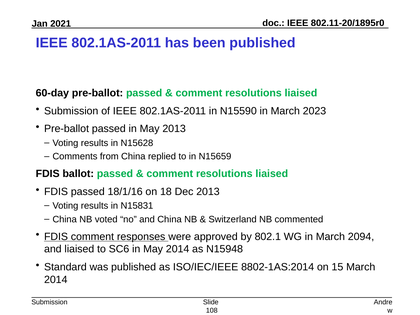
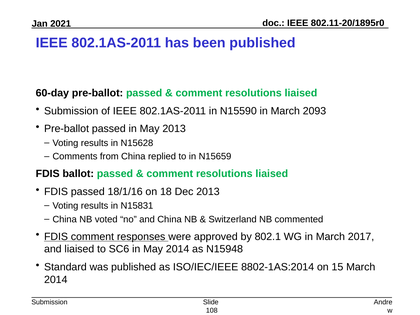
2023: 2023 -> 2093 (314, 111)
2094: 2094 -> 2017 (361, 237)
